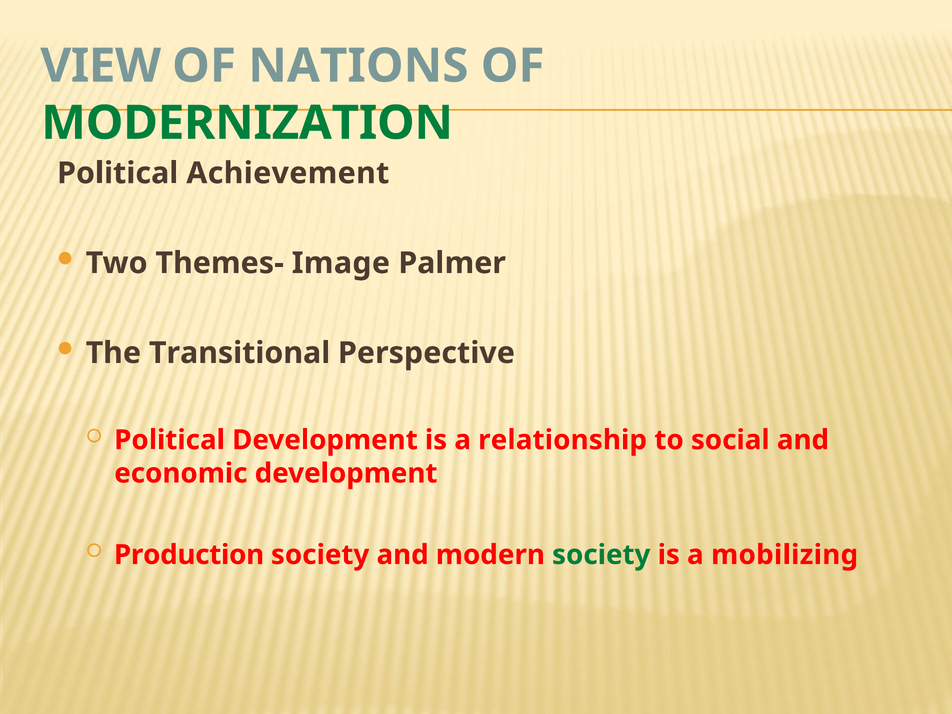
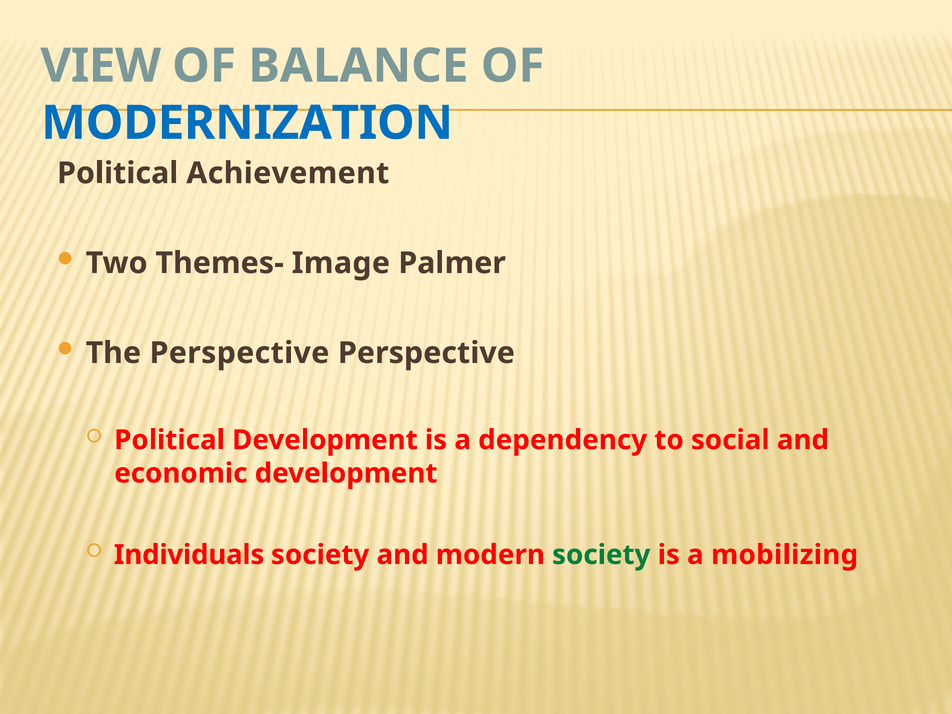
NATIONS: NATIONS -> BALANCE (358, 66)
MODERNIZATION colour: green -> blue (247, 123)
The Transitional: Transitional -> Perspective (239, 353)
relationship: relationship -> dependency (563, 440)
Production: Production -> Individuals (189, 555)
